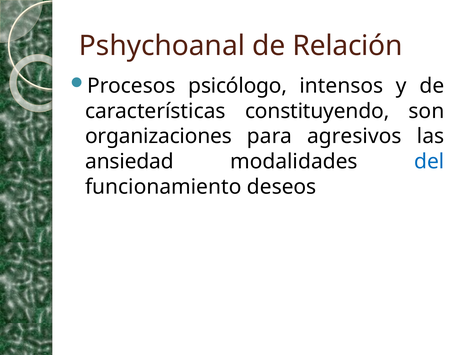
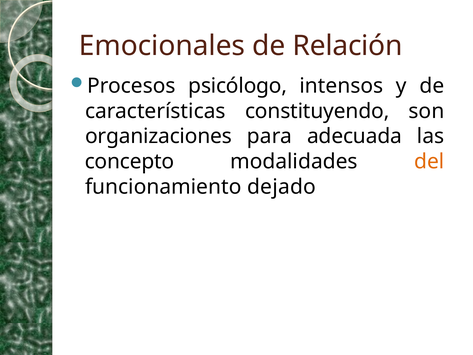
Pshychoanal: Pshychoanal -> Emocionales (162, 46)
agresivos: agresivos -> adecuada (354, 136)
ansiedad: ansiedad -> concepto (129, 162)
del colour: blue -> orange (429, 162)
deseos: deseos -> dejado (282, 187)
